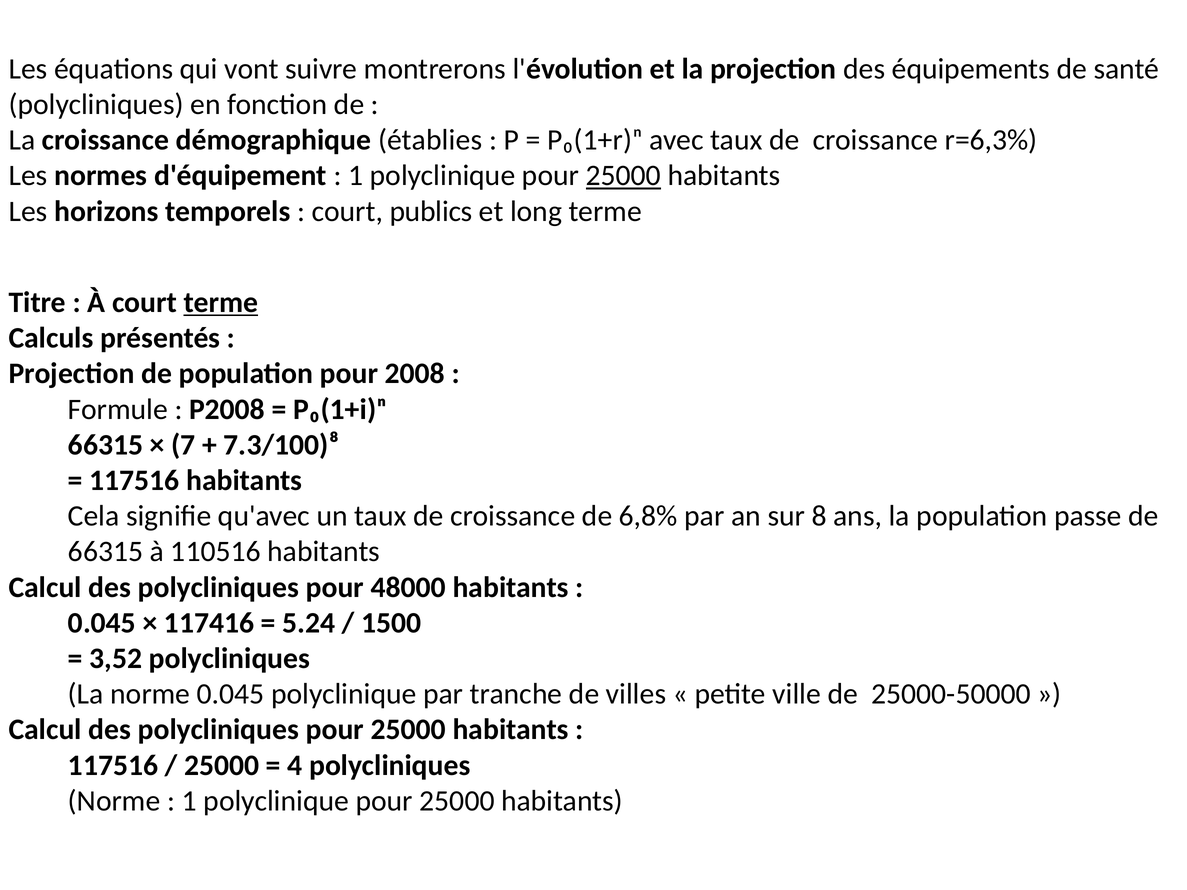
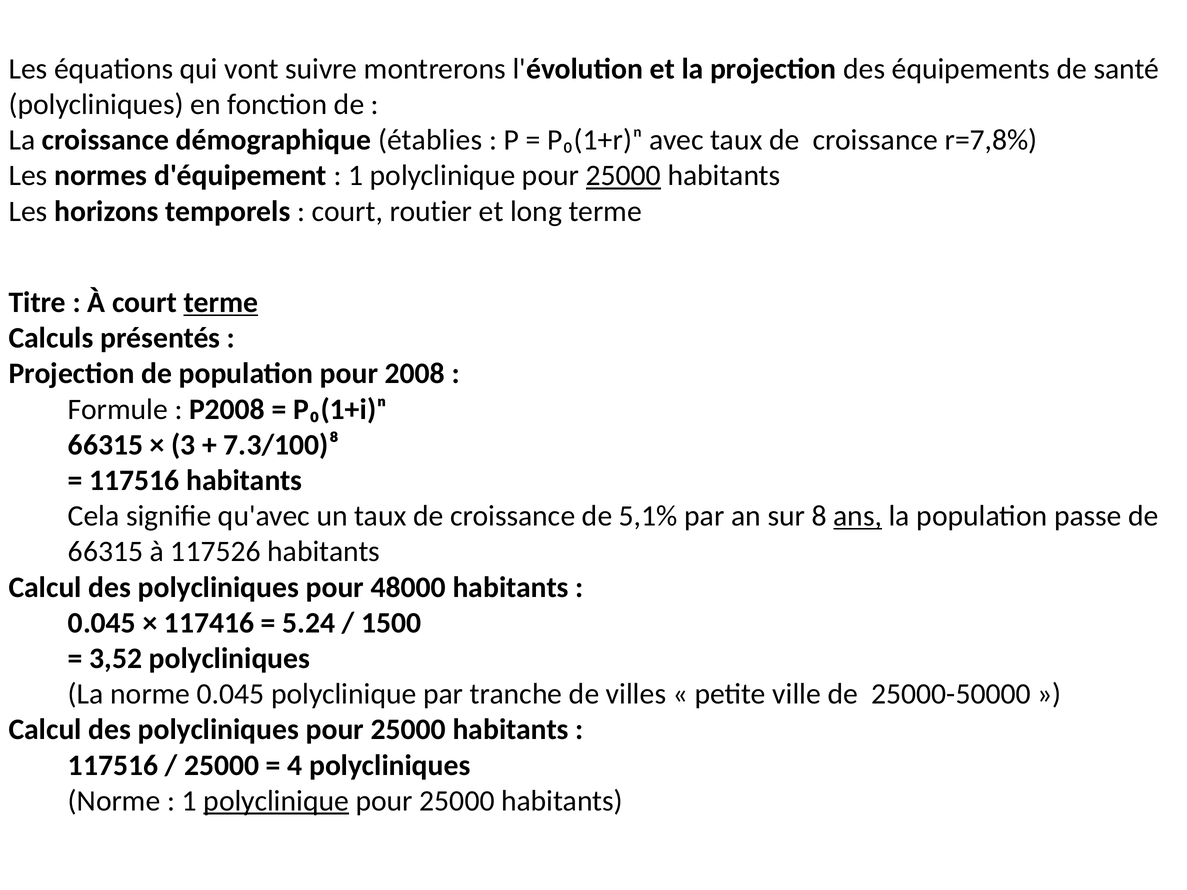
r=6,3%: r=6,3% -> r=7,8% (991, 140)
publics: publics -> routier (431, 211)
7: 7 -> 3 (183, 445)
6,8%: 6,8% -> 5,1% (648, 516)
ans underline: none -> present (858, 516)
110516: 110516 -> 117526 (216, 552)
polyclinique underline: none -> present (276, 801)
